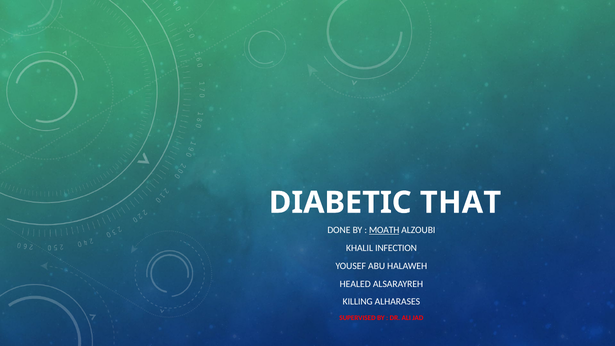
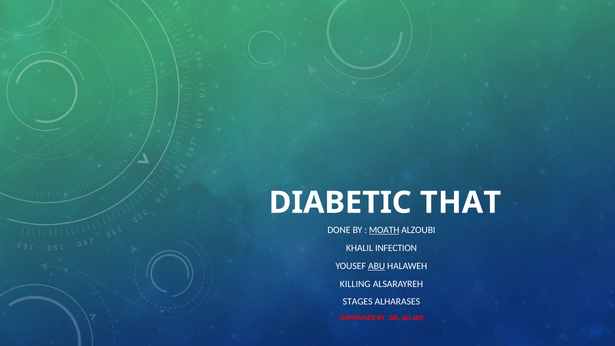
ABU underline: none -> present (377, 266)
HEALED: HEALED -> KILLING (355, 284)
KILLING: KILLING -> STAGES (358, 302)
